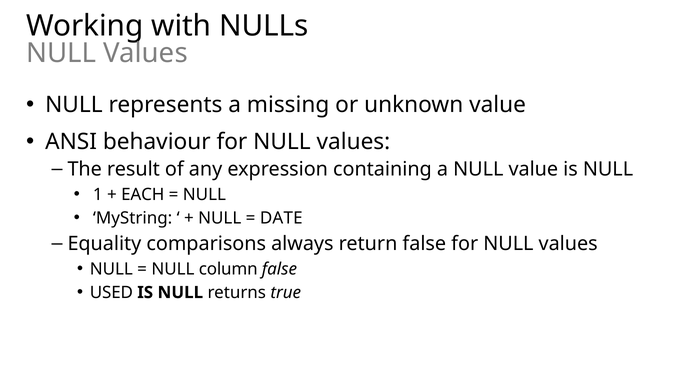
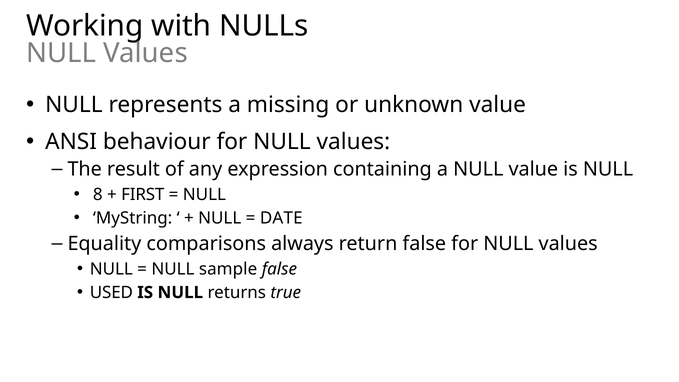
1: 1 -> 8 (98, 195)
EACH: EACH -> FIRST (143, 195)
column: column -> sample (228, 269)
